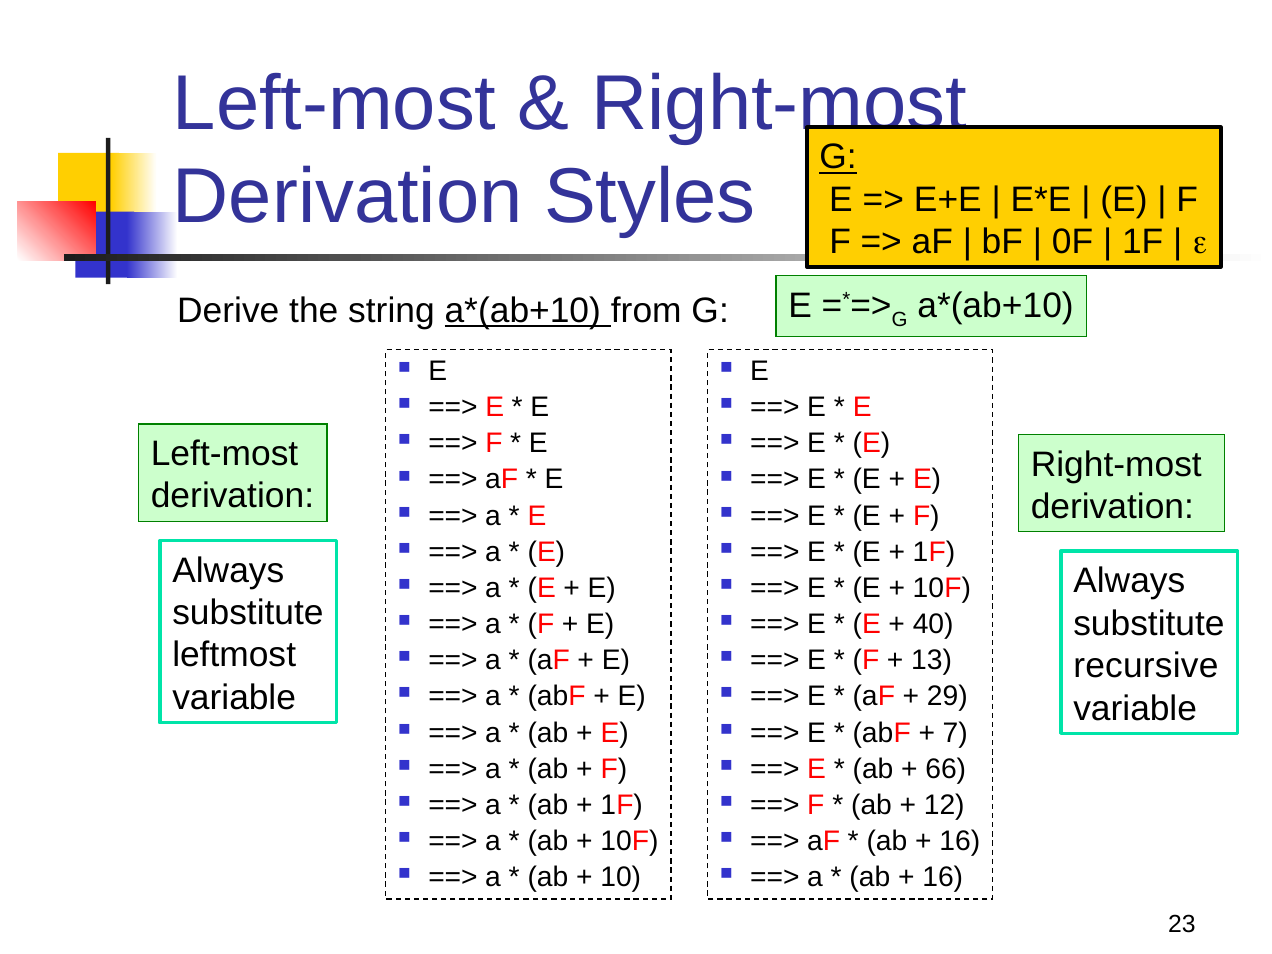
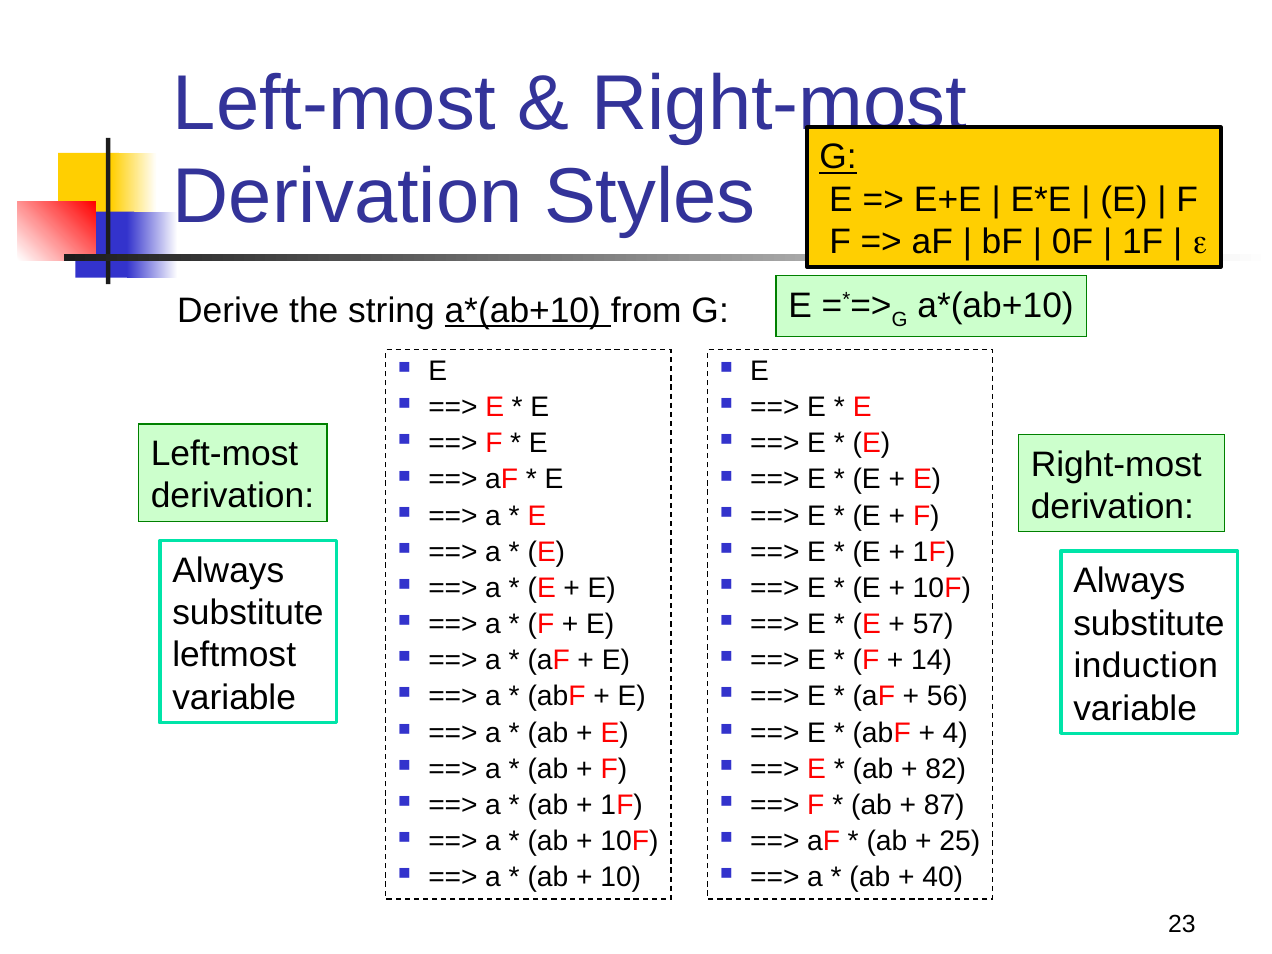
40: 40 -> 57 (933, 624)
recursive: recursive -> induction (1146, 666)
13: 13 -> 14 (932, 660)
29: 29 -> 56 (947, 697)
7: 7 -> 4 (955, 733)
66: 66 -> 82 (946, 769)
12: 12 -> 87 (944, 805)
16: 16 -> 25 (960, 841)
16: 16 -> 40 (943, 877)
